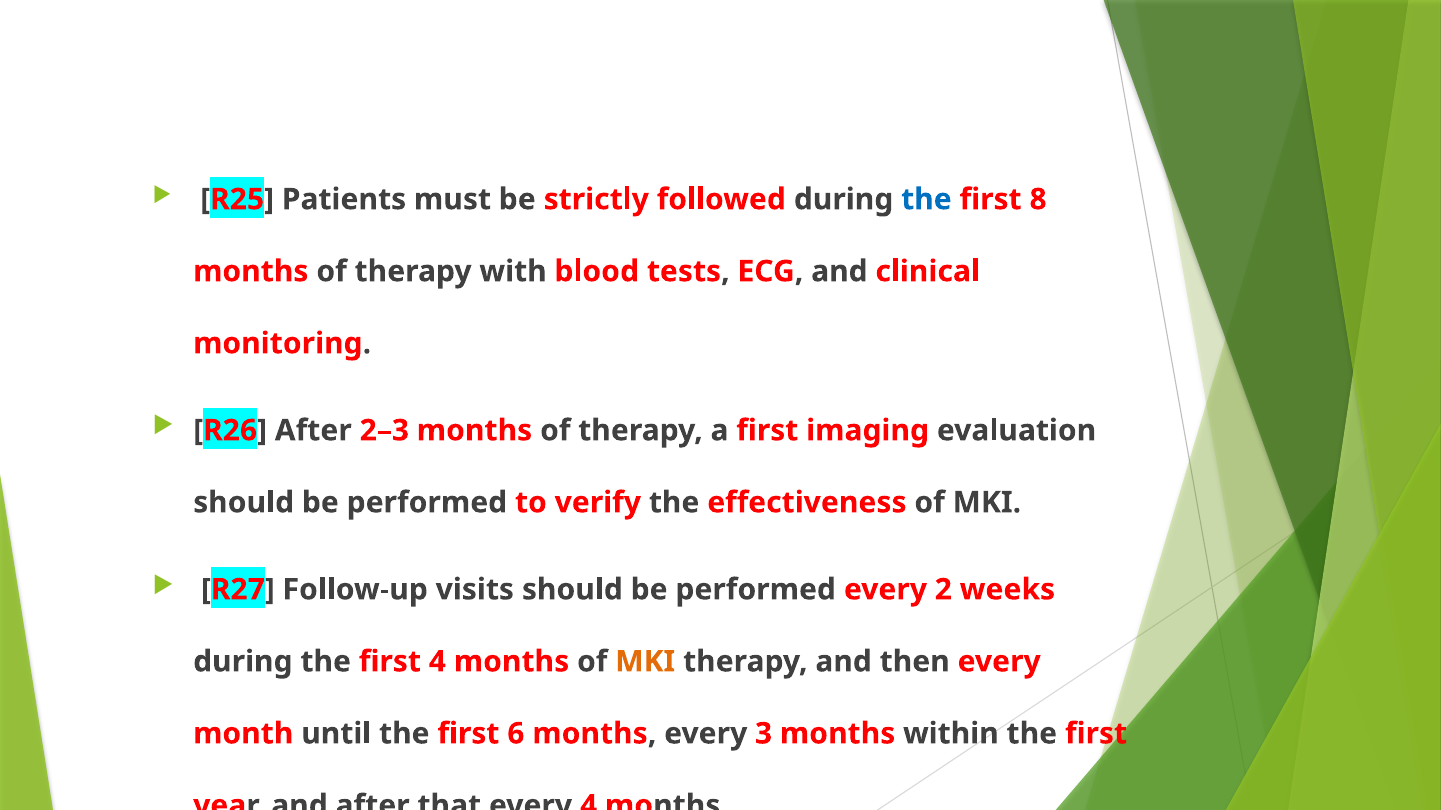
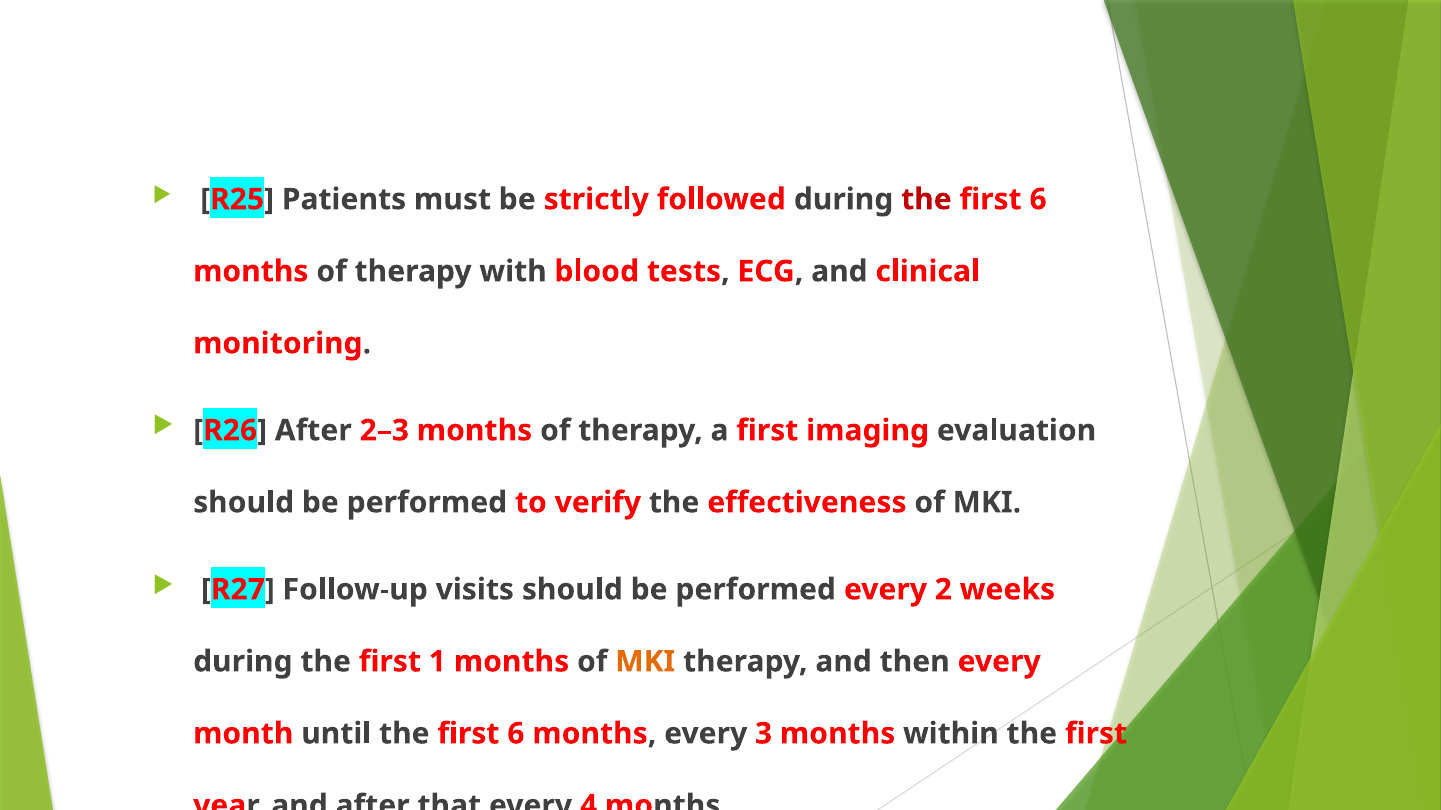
the colour: blue -> red (926, 200)
8: 8 -> 6 (1038, 200)
first 4: 4 -> 1 (437, 662)
